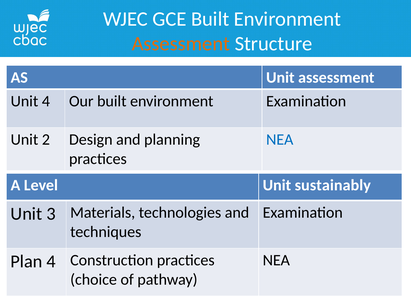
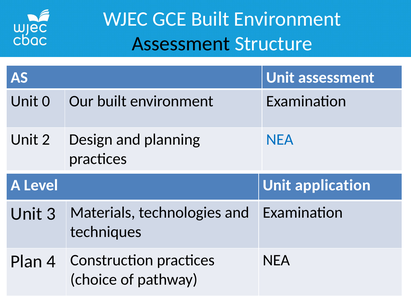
Assessment colour: orange -> black (181, 44)
Unit 4: 4 -> 0 (46, 101)
sustainably: sustainably -> application (333, 185)
